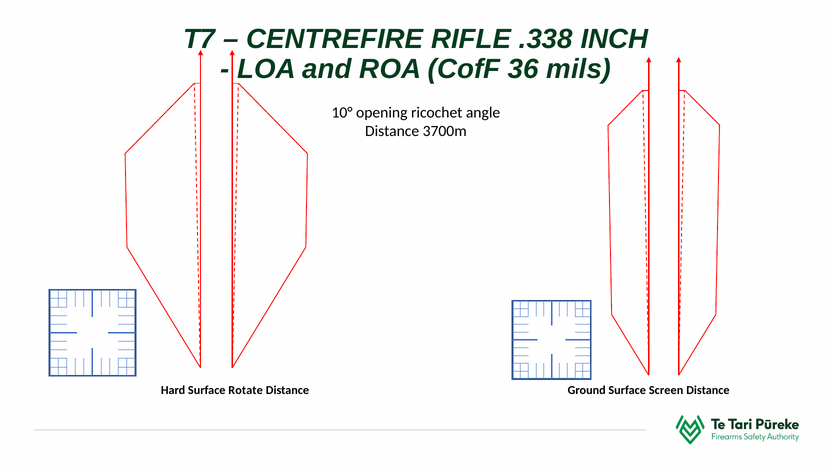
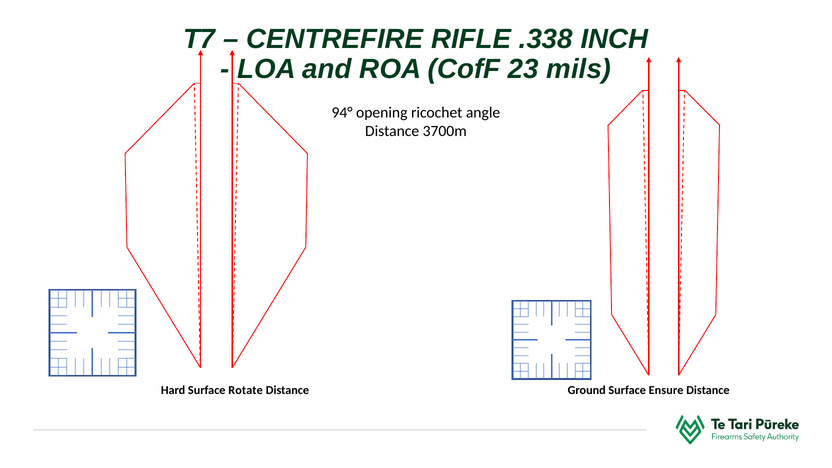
36: 36 -> 23 (523, 69)
10°: 10° -> 94° (342, 113)
Screen: Screen -> Ensure (666, 390)
